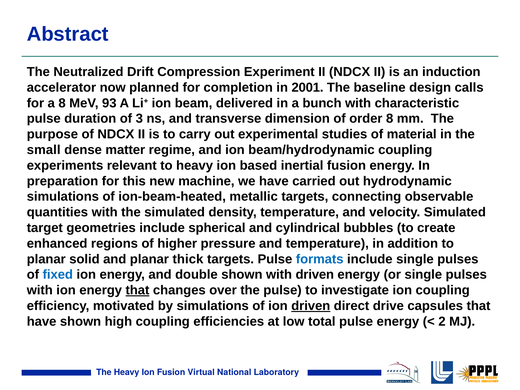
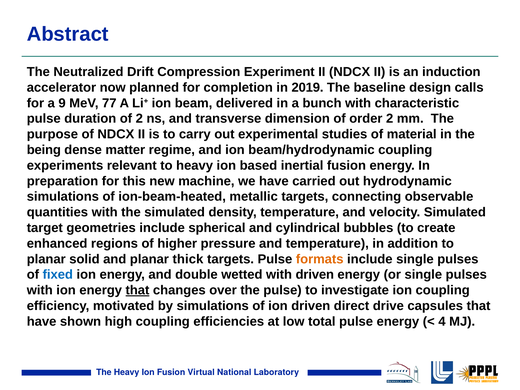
2001: 2001 -> 2019 (308, 87)
a 8: 8 -> 9 (62, 103)
93: 93 -> 77 (109, 103)
of 3: 3 -> 2 (139, 119)
order 8: 8 -> 2 (390, 119)
small: small -> being (44, 150)
formats colour: blue -> orange (320, 259)
double shown: shown -> wetted (242, 275)
driven underline: present -> none (311, 306)
2: 2 -> 4 (442, 321)
